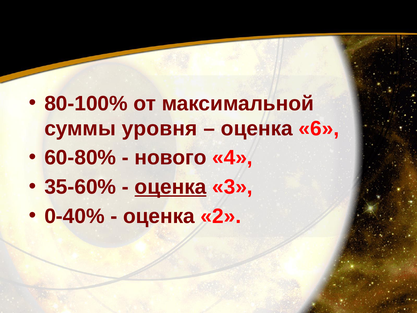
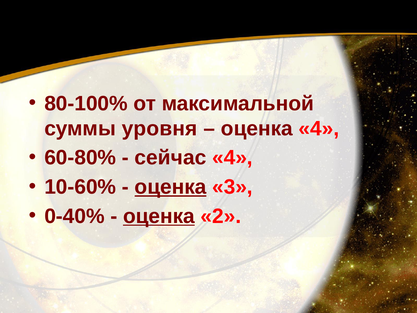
оценка 6: 6 -> 4 (319, 128)
нового: нового -> сейчас (170, 158)
35-60%: 35-60% -> 10-60% (80, 187)
оценка underline: none -> present (159, 216)
